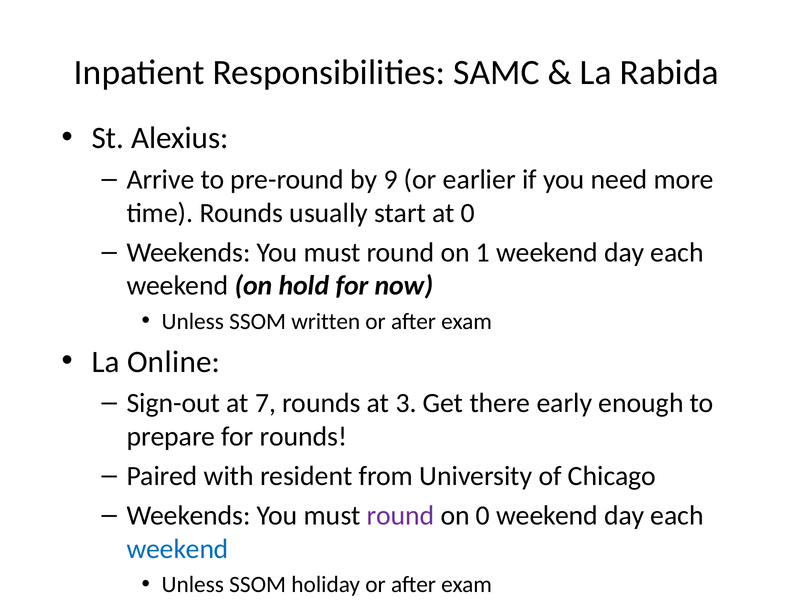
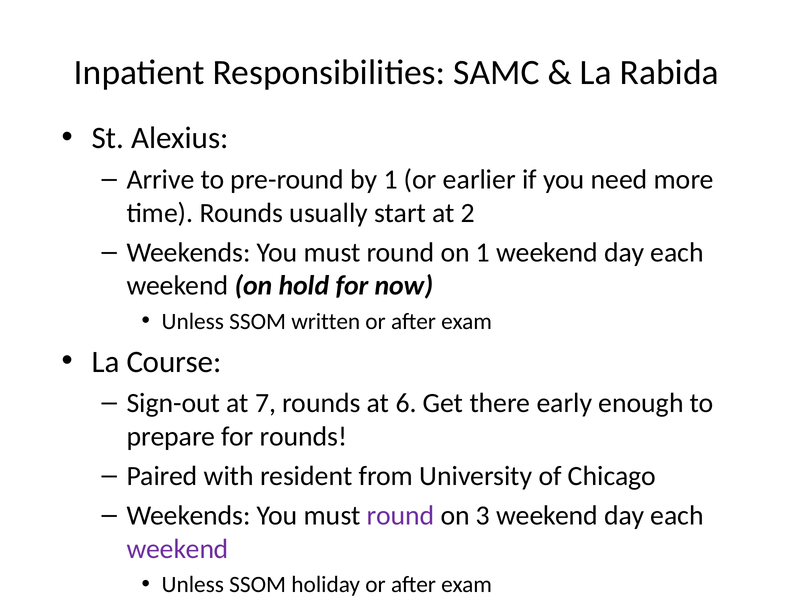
by 9: 9 -> 1 (391, 180)
at 0: 0 -> 2 (468, 213)
Online: Online -> Course (174, 362)
3: 3 -> 6 (406, 403)
on 0: 0 -> 3 (483, 516)
weekend colour: blue -> purple (178, 549)
